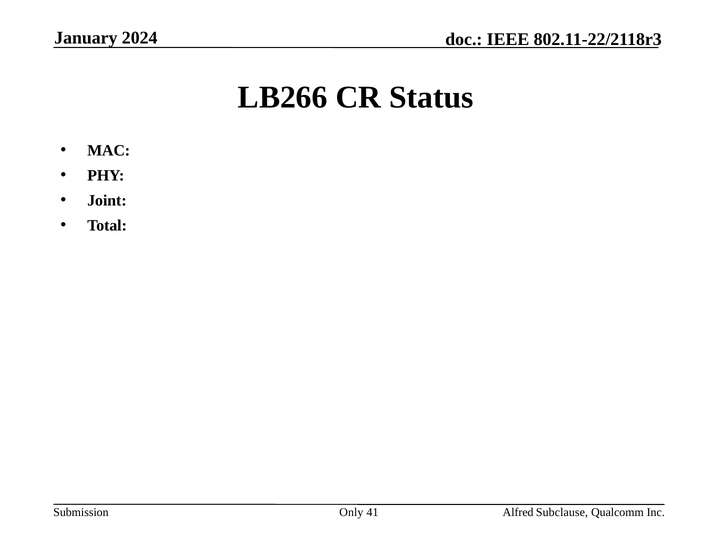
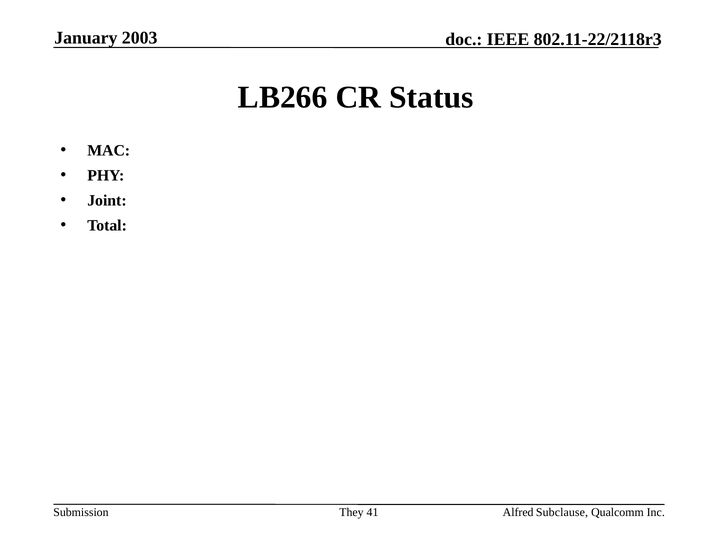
2024: 2024 -> 2003 (140, 38)
Only: Only -> They (351, 512)
